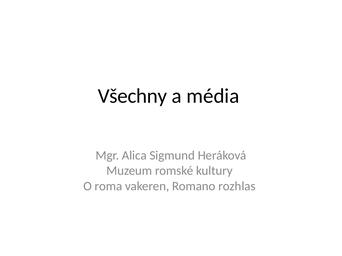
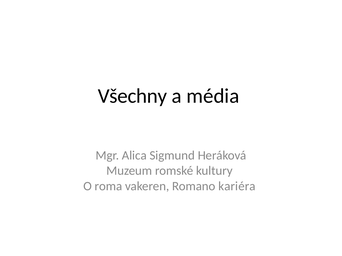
rozhlas: rozhlas -> kariéra (237, 186)
